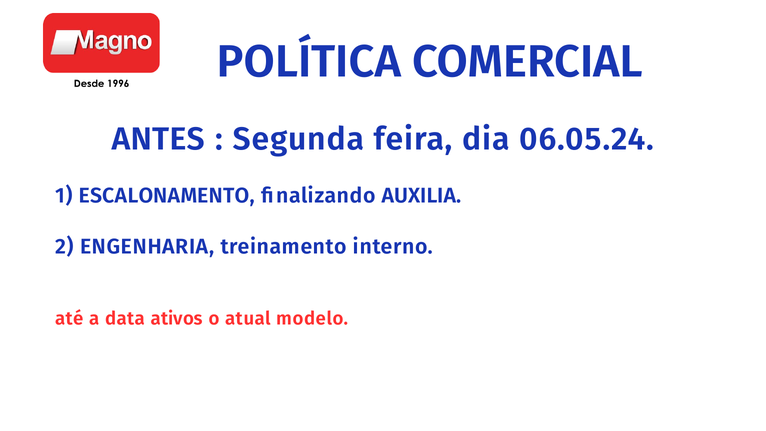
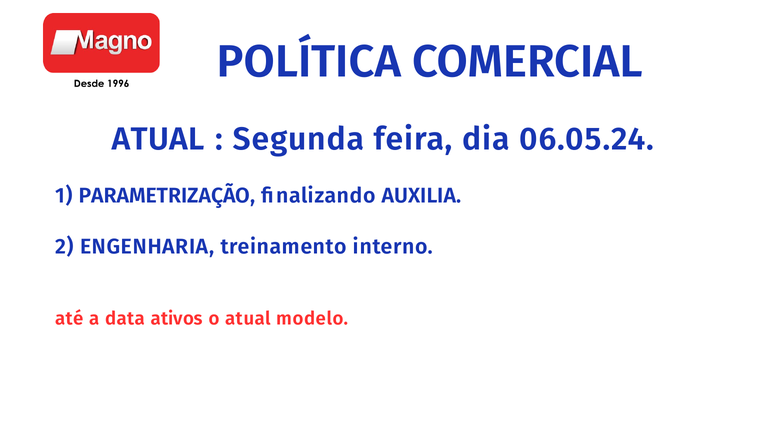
ANTES: ANTES -> ATUAL (158, 139)
ESCALONAMENTO: ESCALONAMENTO -> PARAMETRIZAÇÃO (167, 196)
